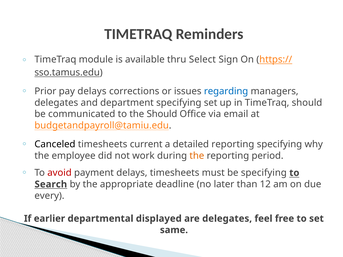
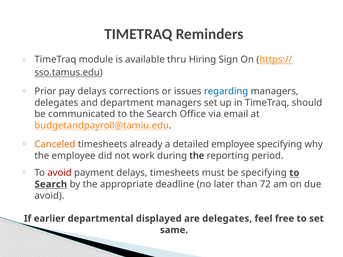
Select: Select -> Hiring (202, 60)
department specifying: specifying -> managers (179, 103)
the Should: Should -> Search (162, 114)
Canceled colour: black -> orange (55, 144)
current: current -> already (146, 144)
detailed reporting: reporting -> employee (233, 144)
the colour: orange -> black (197, 156)
12: 12 -> 72 (265, 184)
every: every -> avoid (49, 196)
